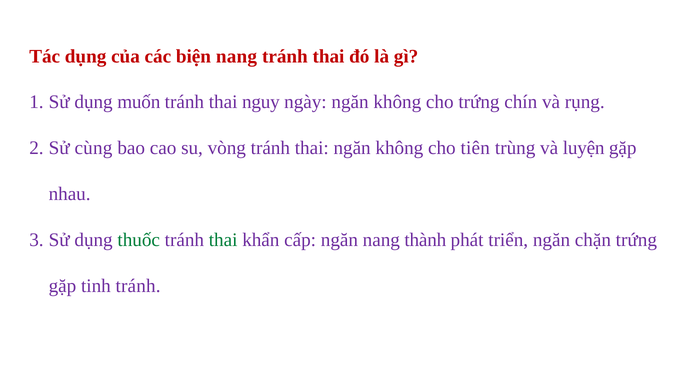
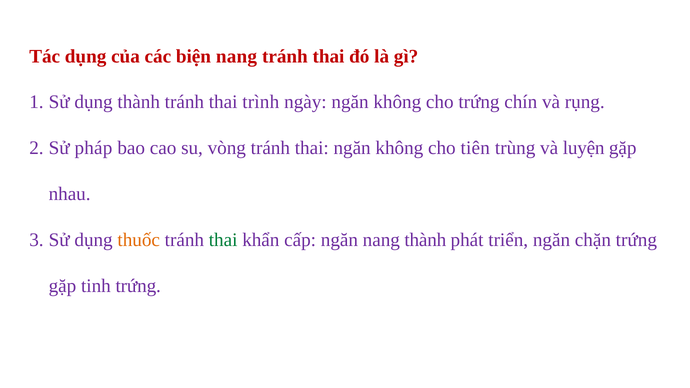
dụng muốn: muốn -> thành (139, 102)
nguy: nguy -> trình (261, 102)
cùng: cùng -> pháp (93, 148)
thuốc colour: green -> orange (139, 240)
tinh tránh: tránh -> trứng (138, 286)
